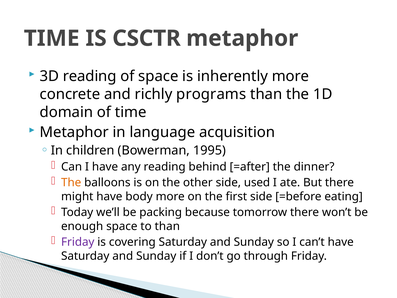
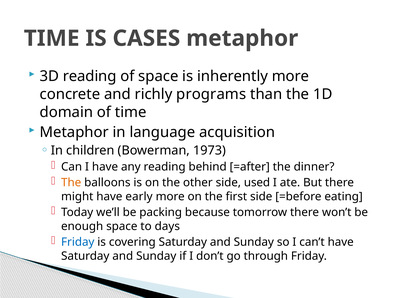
CSCTR: CSCTR -> CASES (146, 38)
1995: 1995 -> 1973 (209, 150)
body: body -> early (139, 196)
to than: than -> days (167, 226)
Friday colour: purple -> blue (78, 242)
